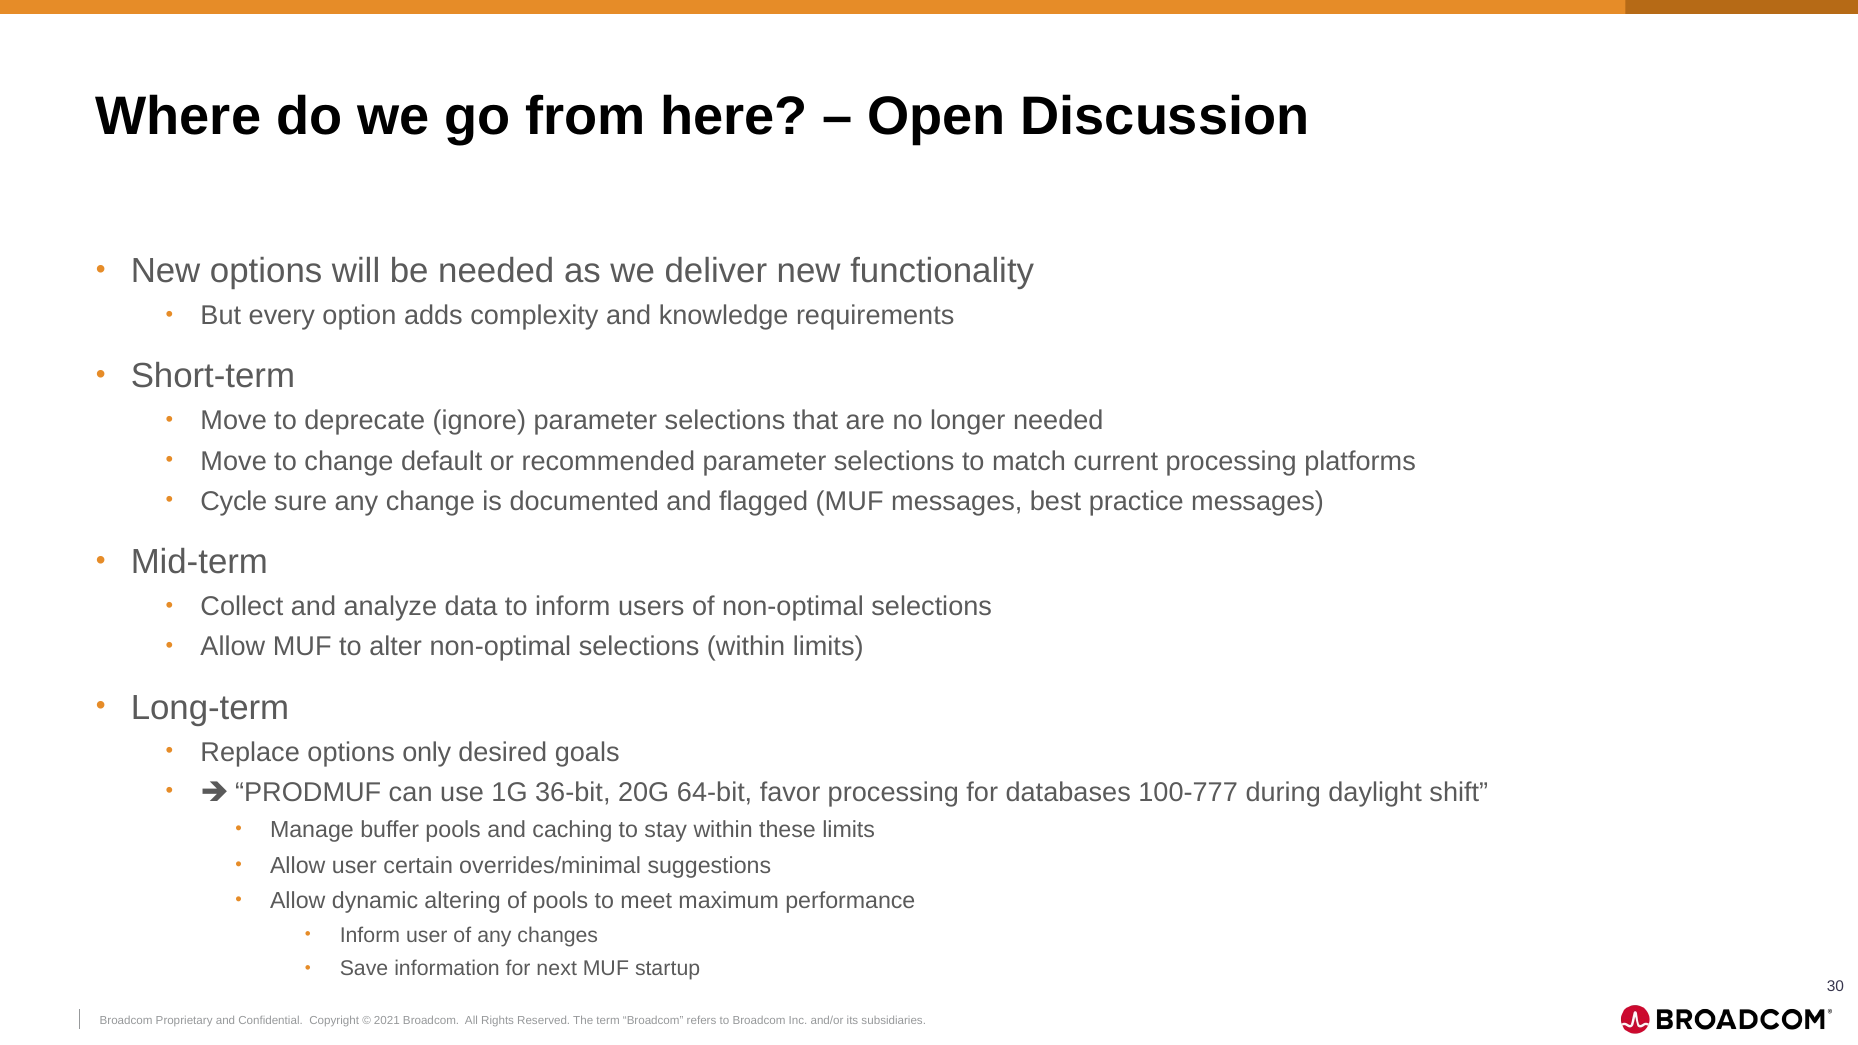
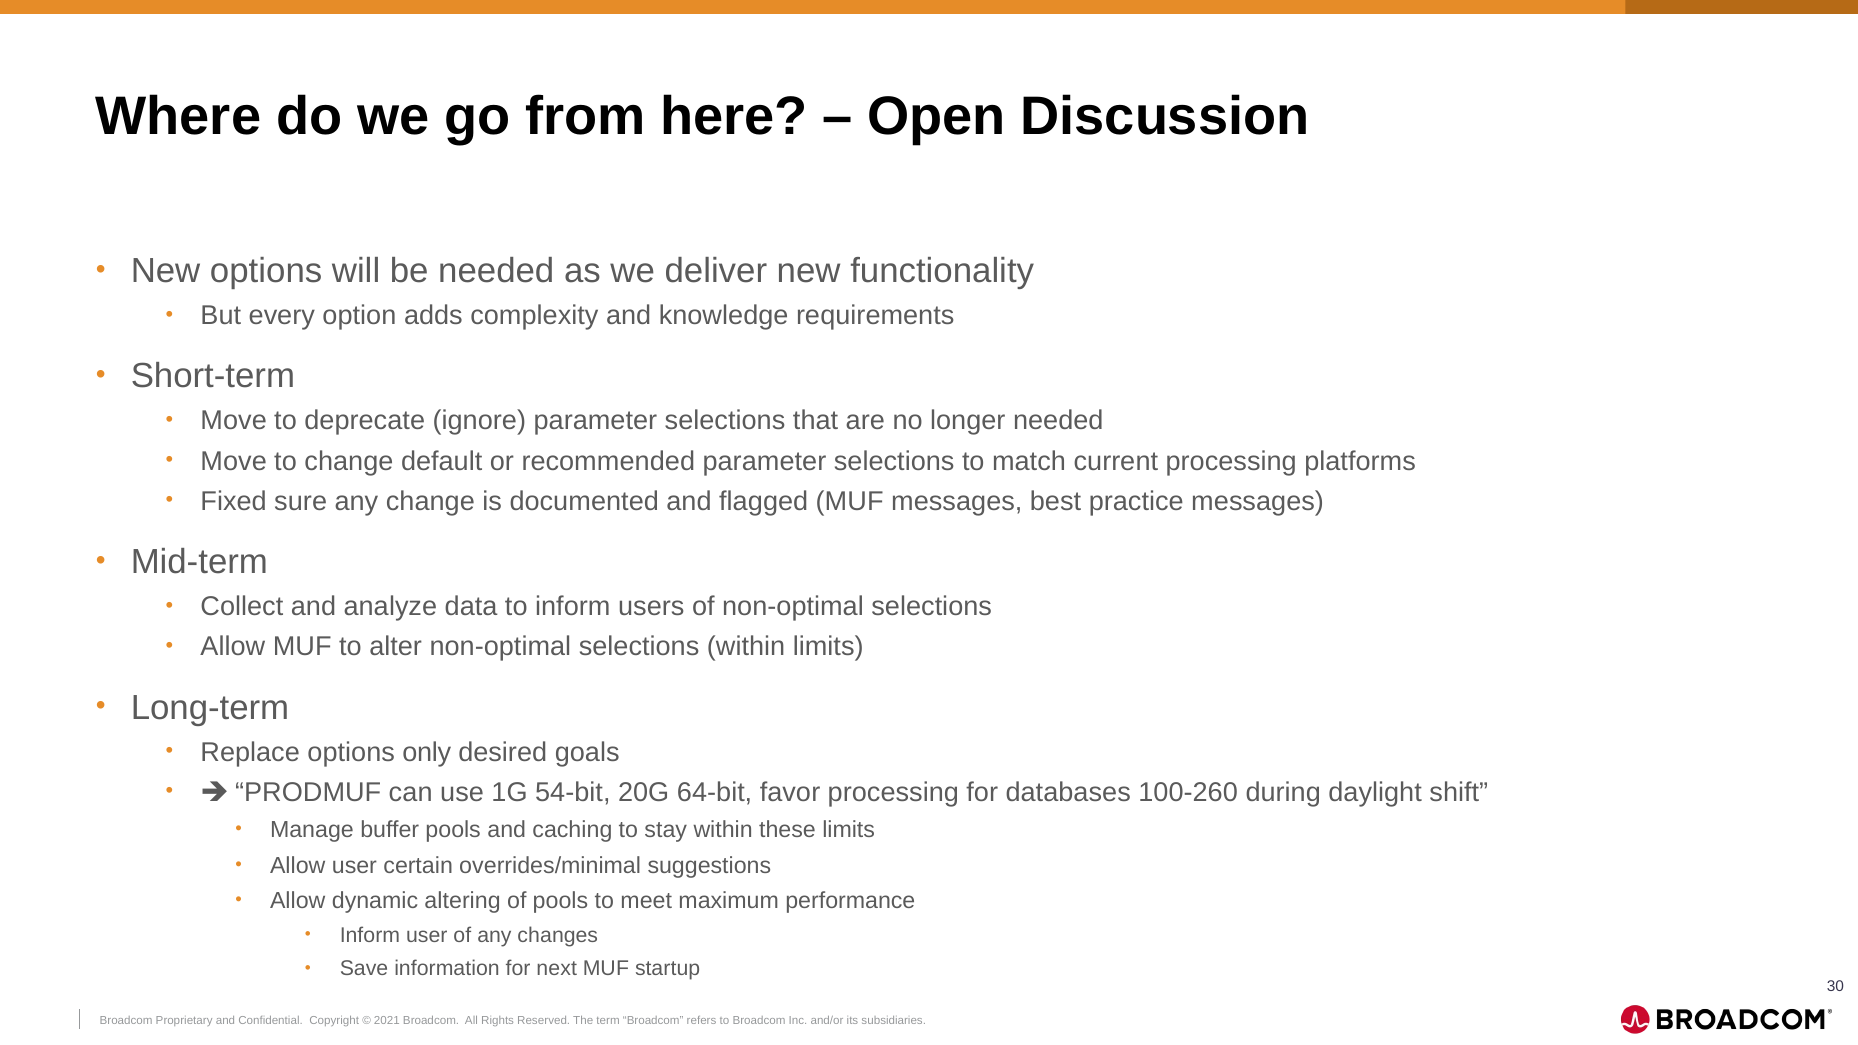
Cycle: Cycle -> Fixed (234, 501)
36-bit: 36-bit -> 54-bit (573, 792)
100-777: 100-777 -> 100-260 (1188, 792)
